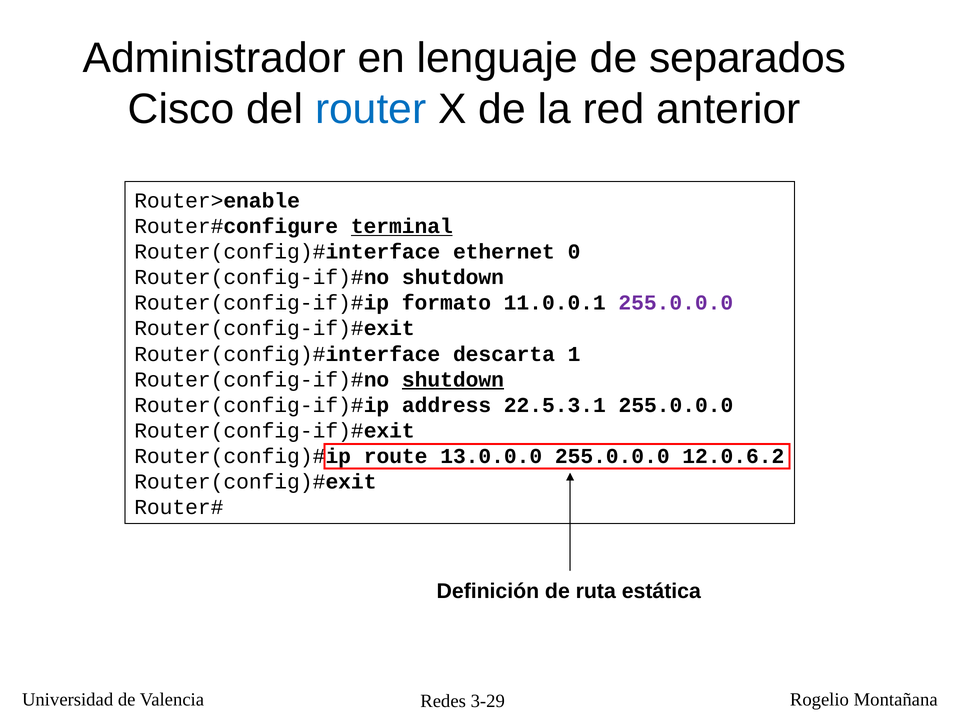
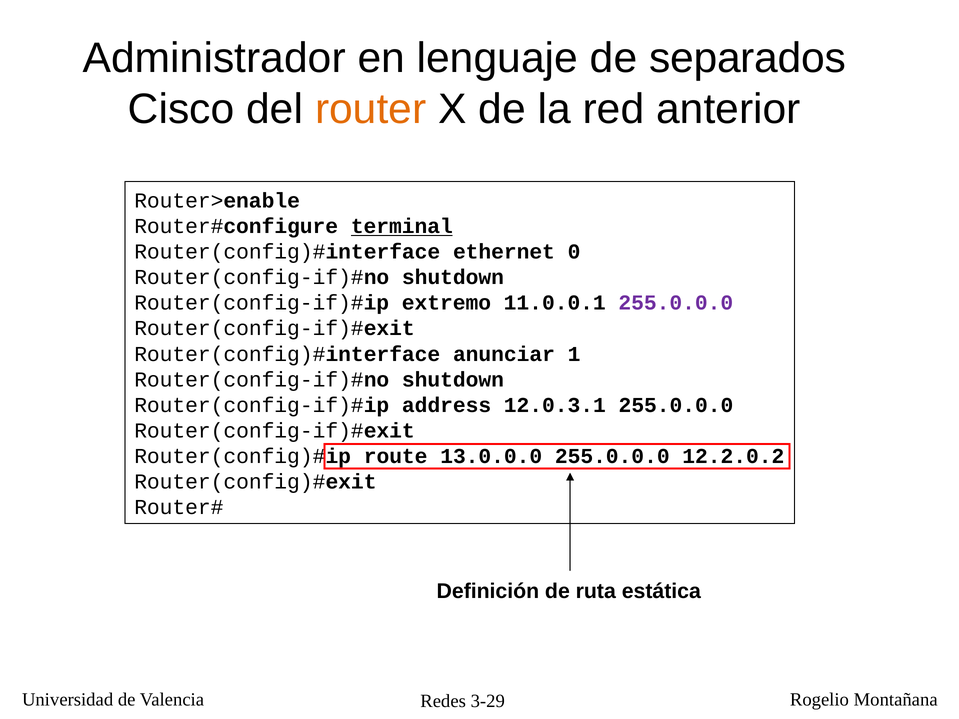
router colour: blue -> orange (371, 109)
formato: formato -> extremo (446, 303)
descarta: descarta -> anunciar (504, 354)
shutdown underline: present -> none (453, 380)
22.5.3.1: 22.5.3.1 -> 12.0.3.1 (555, 405)
12.0.6.2: 12.0.6.2 -> 12.2.0.2 (733, 456)
